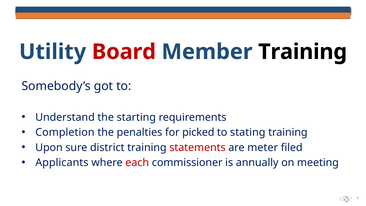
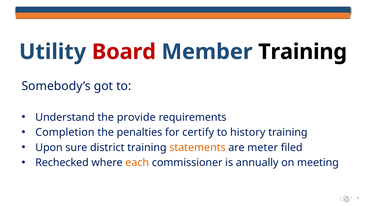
starting: starting -> provide (136, 117)
picked: picked -> certify (198, 132)
stating: stating -> history (248, 132)
statements colour: red -> orange (197, 147)
Applicants: Applicants -> Rechecked (62, 163)
each colour: red -> orange (137, 163)
